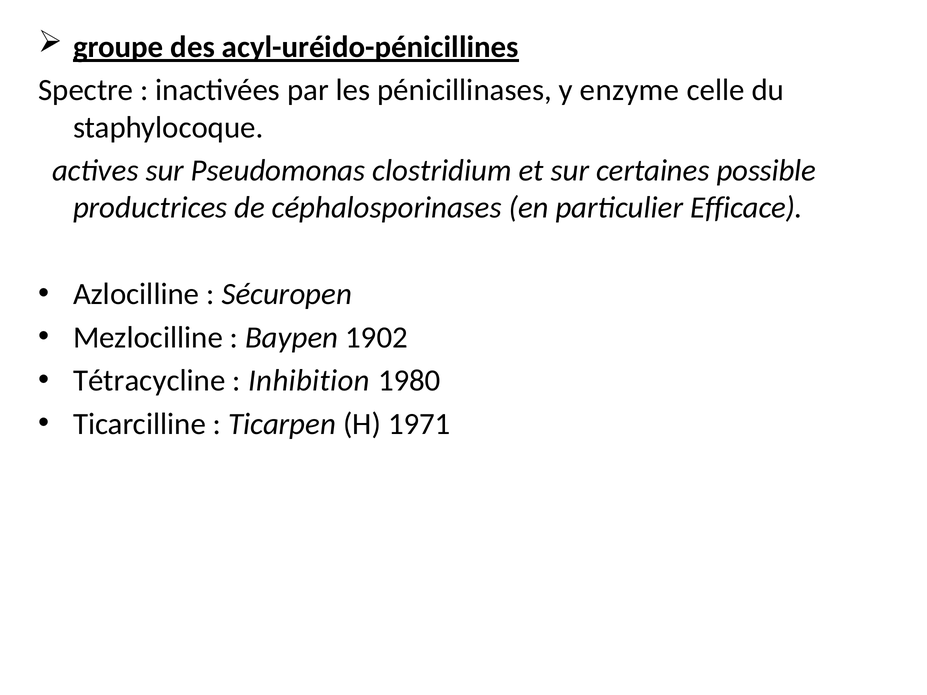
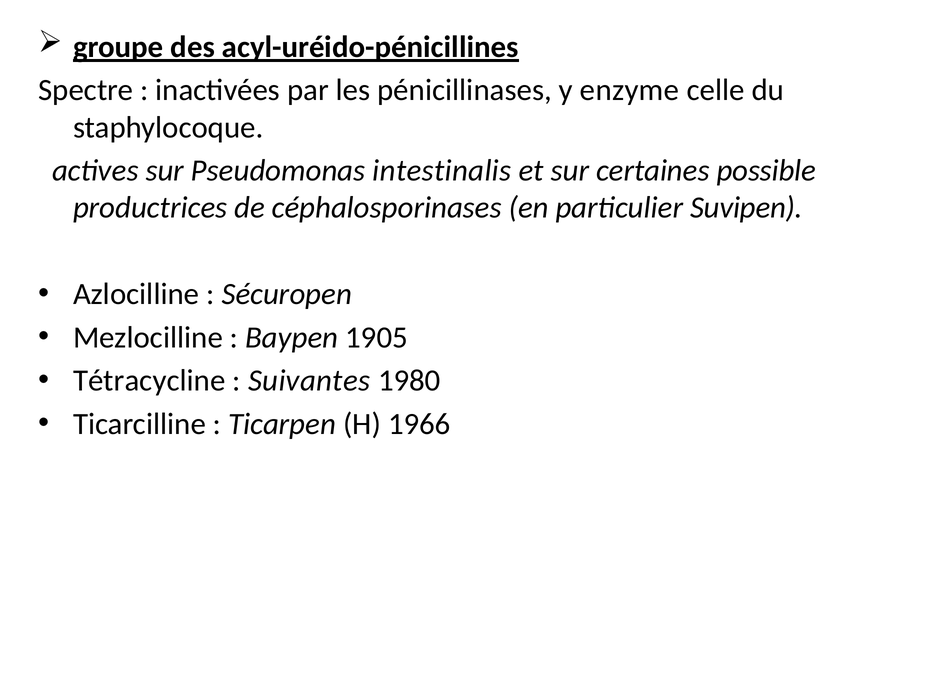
clostridium: clostridium -> intestinalis (442, 171)
Efficace: Efficace -> Suvipen (746, 208)
1902: 1902 -> 1905 (377, 337)
Inhibition: Inhibition -> Suivantes (309, 381)
1971: 1971 -> 1966 (419, 424)
